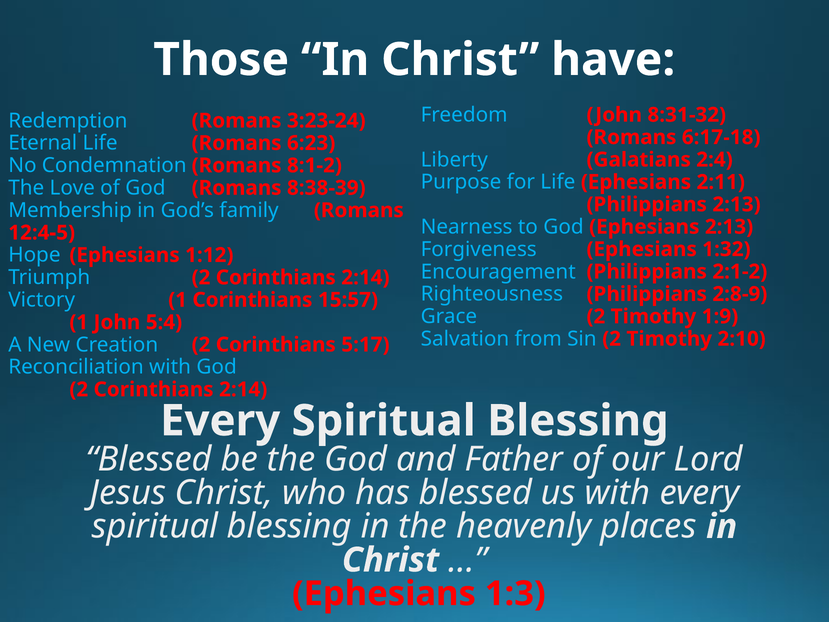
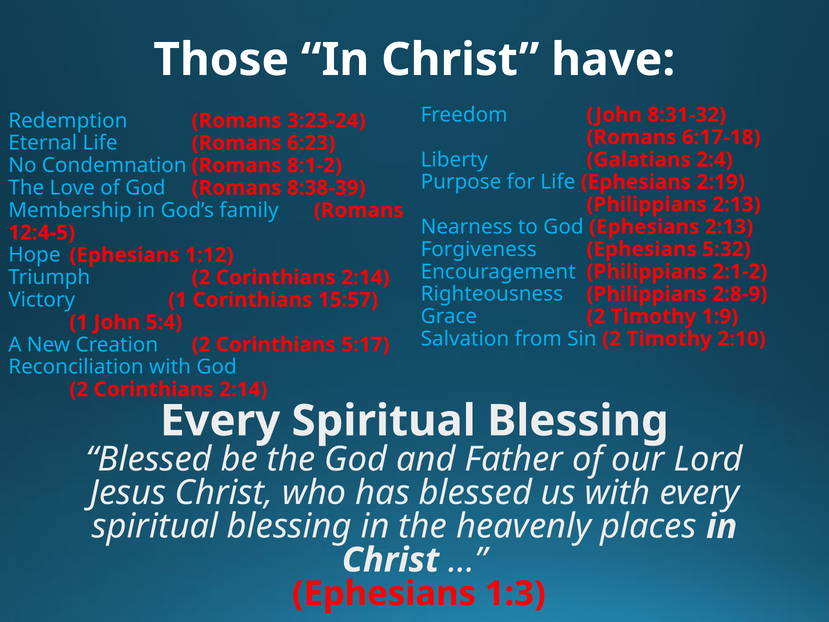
2:11: 2:11 -> 2:19 (721, 182)
1:32: 1:32 -> 5:32 (726, 249)
